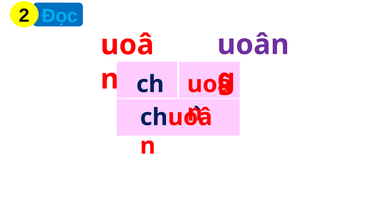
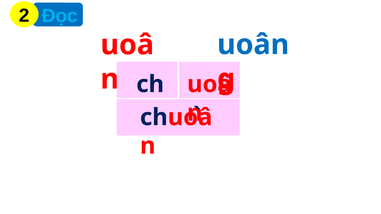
uoân colour: purple -> blue (253, 45)
